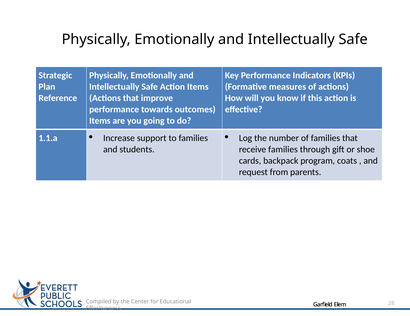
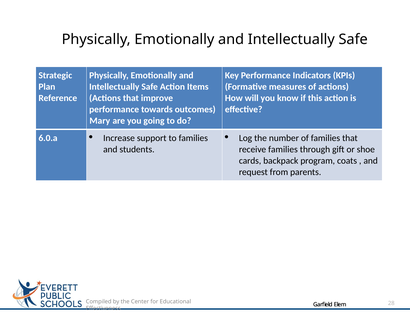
Items: Items -> Mary (100, 121)
1.1.a: 1.1.a -> 6.0.a (48, 138)
